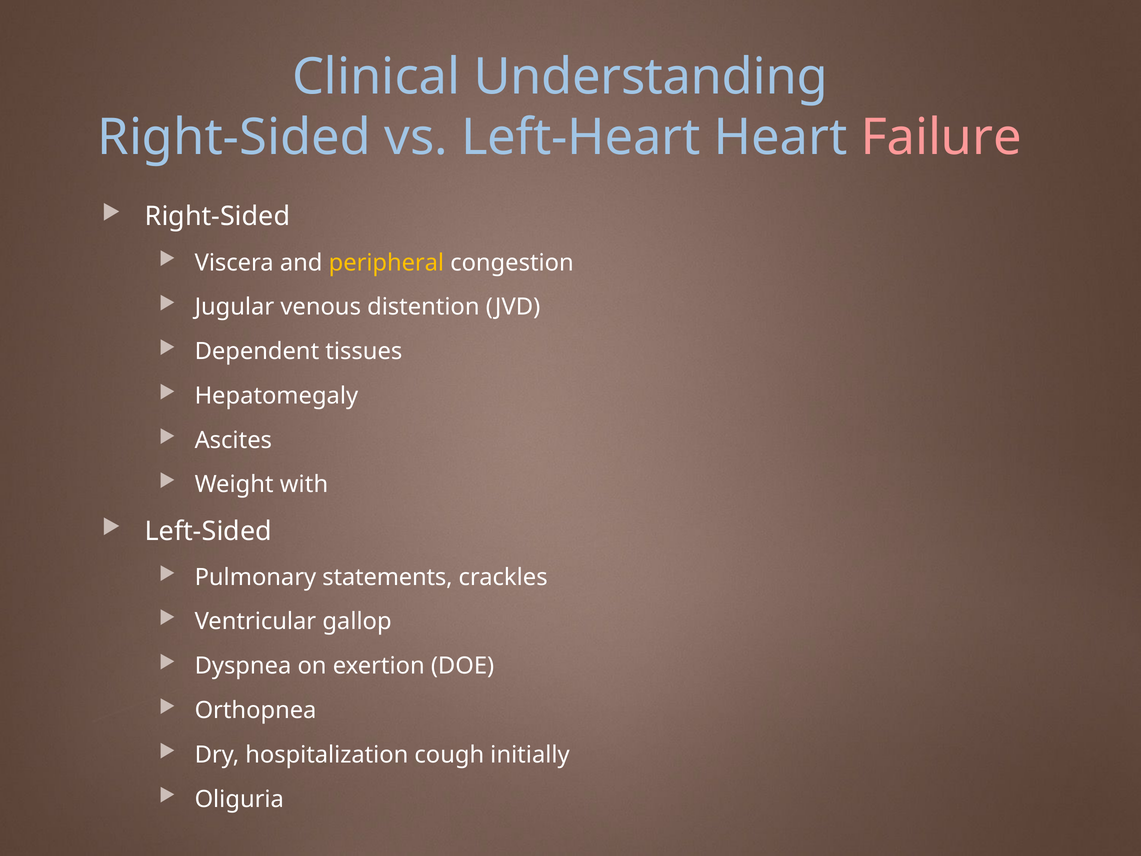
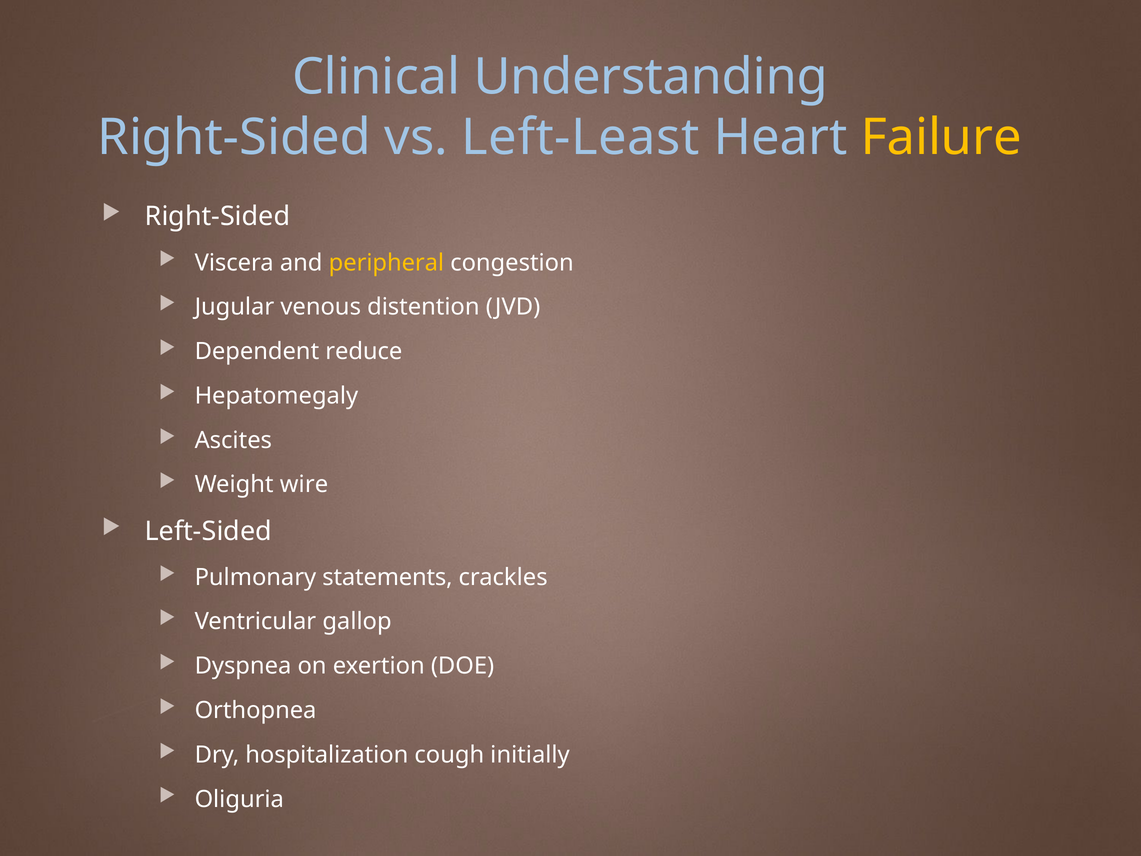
Left-Heart: Left-Heart -> Left-Least (580, 138)
Failure colour: pink -> yellow (941, 138)
tissues: tissues -> reduce (364, 351)
with: with -> wire (304, 484)
